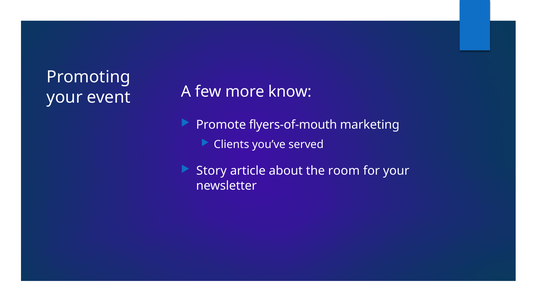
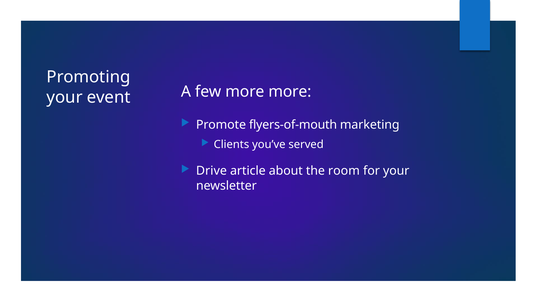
more know: know -> more (290, 92)
Story: Story -> Drive (211, 171)
